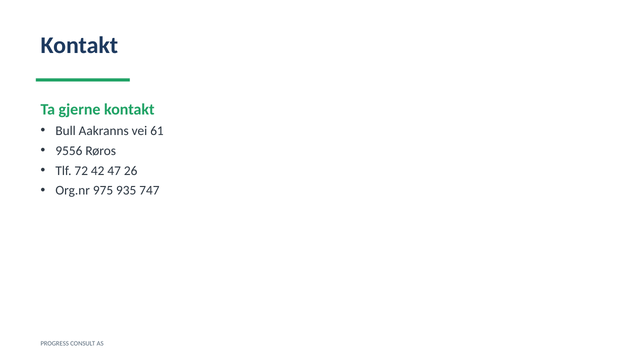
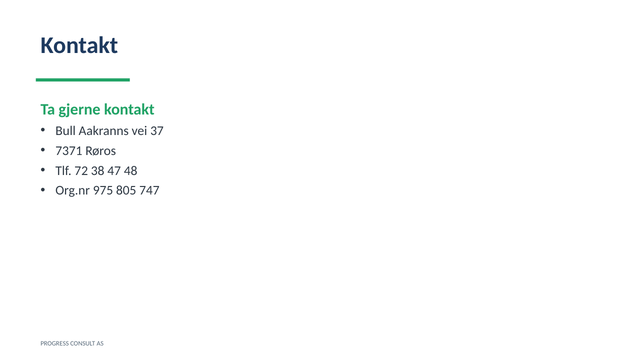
61: 61 -> 37 (157, 131)
9556: 9556 -> 7371 (69, 151)
42: 42 -> 38 (98, 171)
26: 26 -> 48 (131, 171)
935: 935 -> 805 (126, 191)
